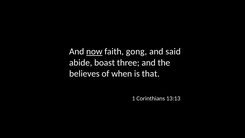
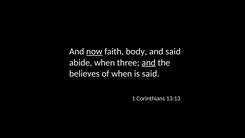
gong: gong -> body (136, 51)
abide boast: boast -> when (105, 62)
and underline: none -> present (149, 62)
is that: that -> said (151, 74)
